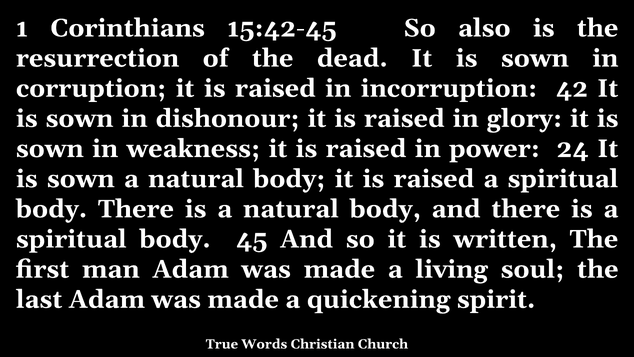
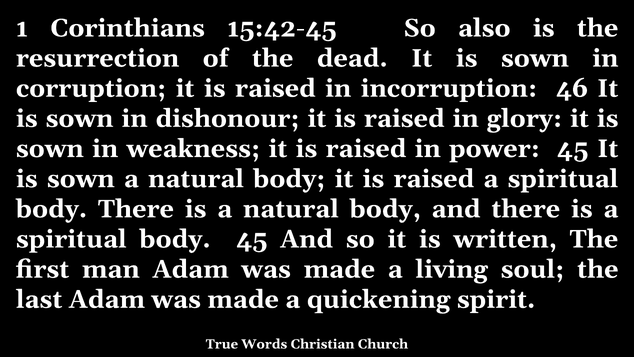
42: 42 -> 46 (572, 88)
power 24: 24 -> 45 (573, 149)
